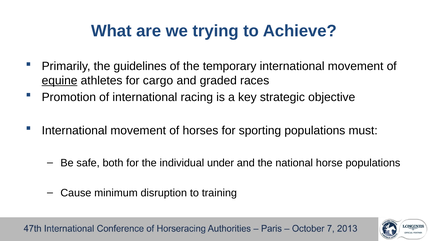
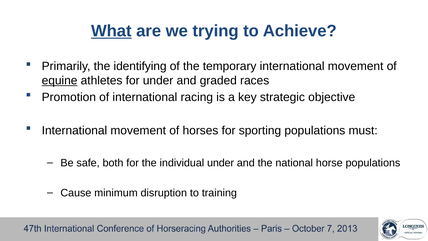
What underline: none -> present (111, 31)
guidelines: guidelines -> identifying (140, 66)
for cargo: cargo -> under (158, 81)
